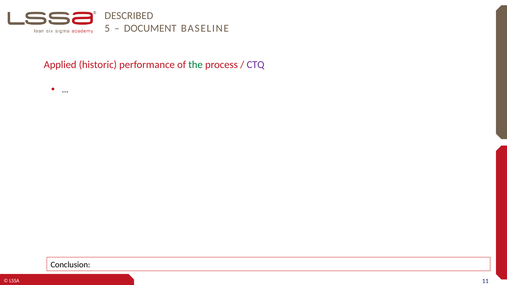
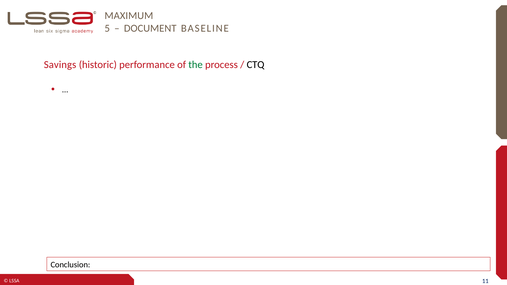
DESCRIBED: DESCRIBED -> MAXIMUM (129, 16)
Applied: Applied -> Savings (60, 65)
CTQ colour: purple -> black (256, 65)
